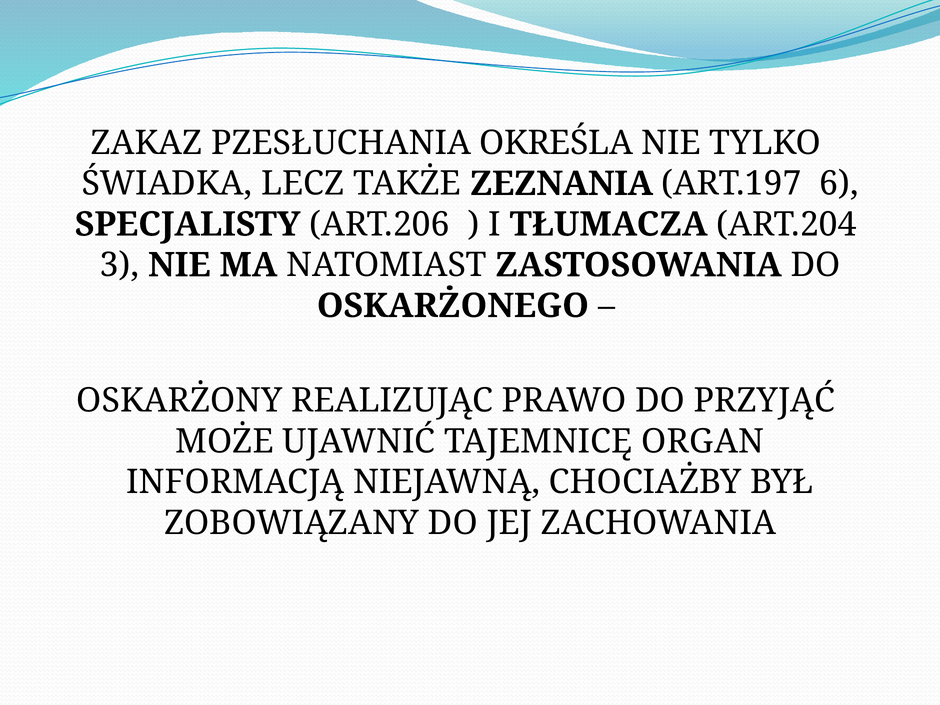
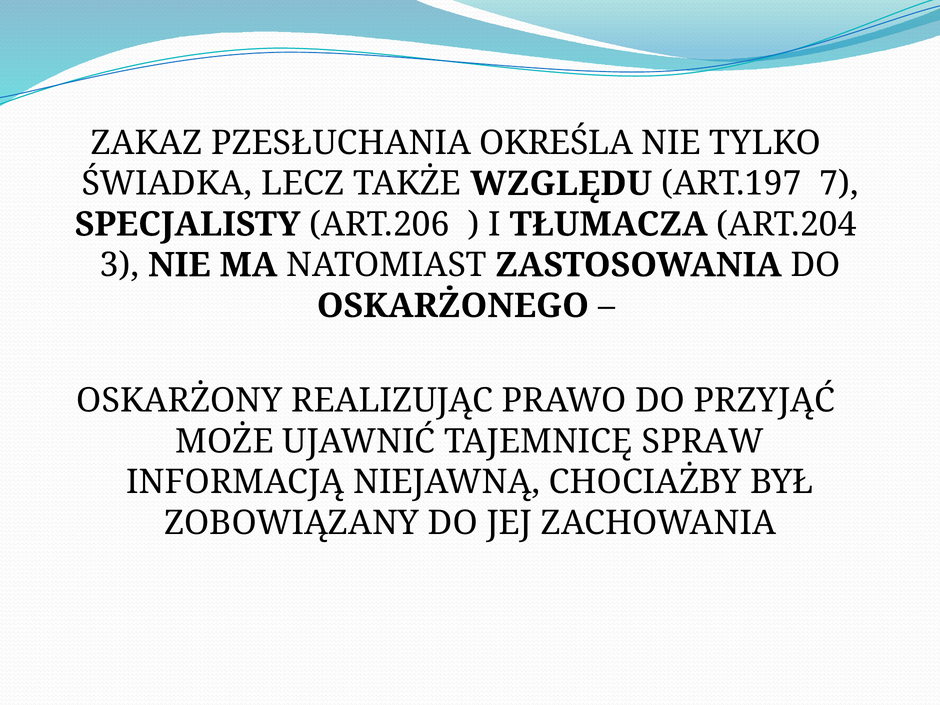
ZEZNANIA: ZEZNANIA -> WZGLĘDU (561, 184)
6: 6 -> 7 (839, 184)
ORGAN: ORGAN -> SPRAW (703, 441)
